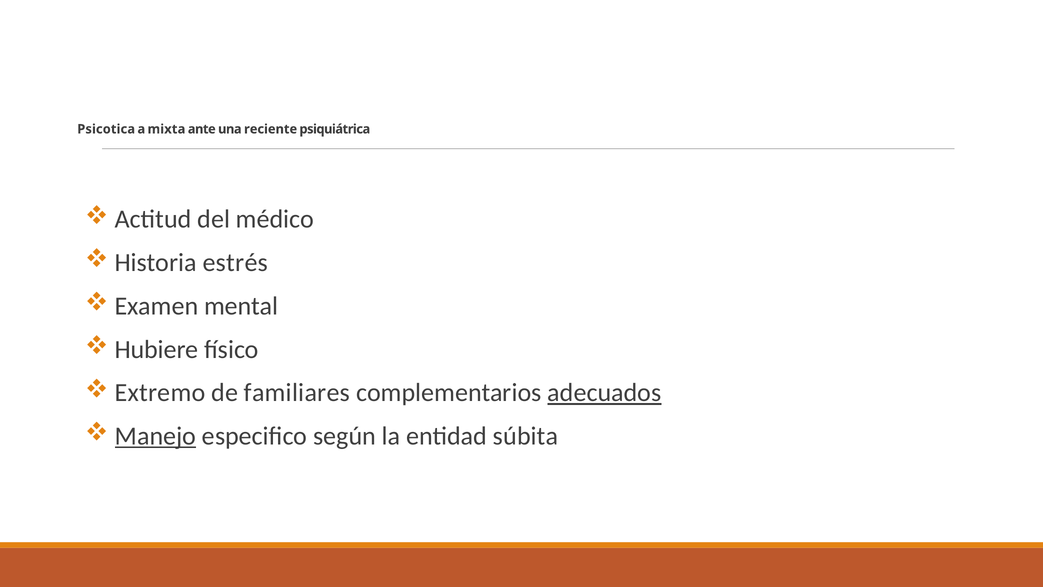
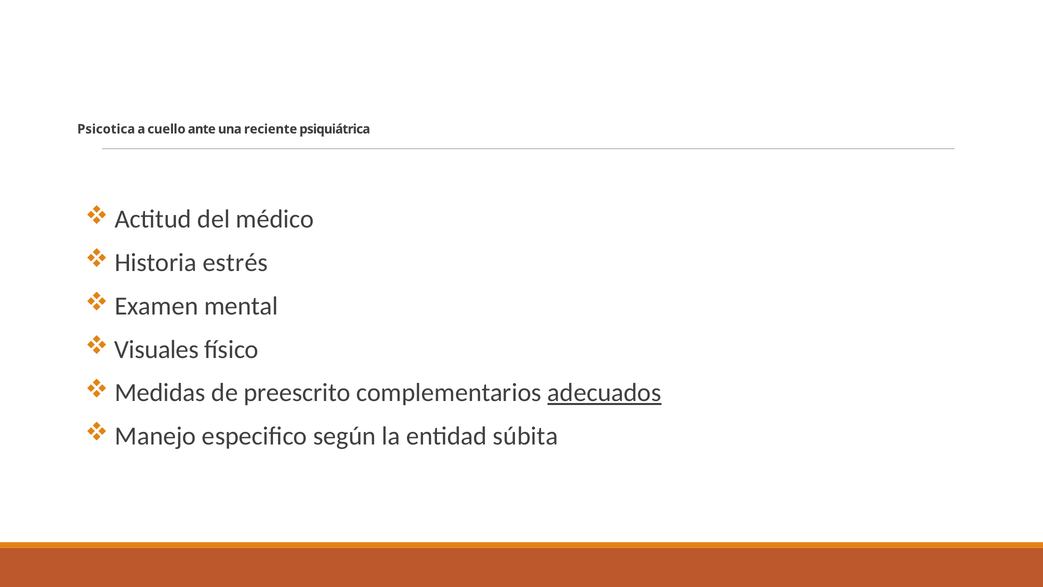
mixta: mixta -> cuello (167, 129)
Hubiere: Hubiere -> Visuales (157, 349)
Extremo: Extremo -> Medidas (160, 393)
familiares: familiares -> preescrito (297, 393)
Manejo underline: present -> none (155, 436)
